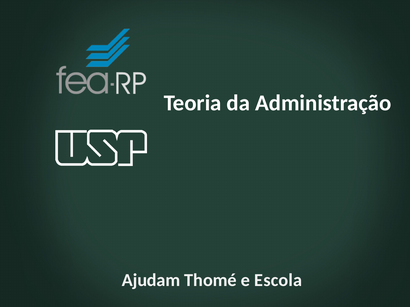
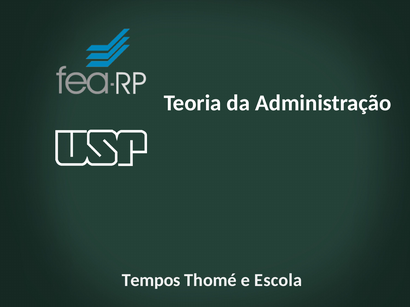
Ajudam: Ajudam -> Tempos (151, 281)
